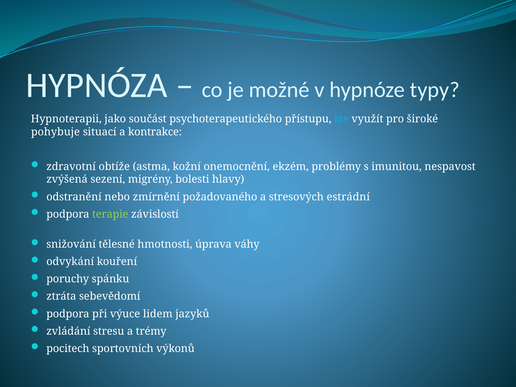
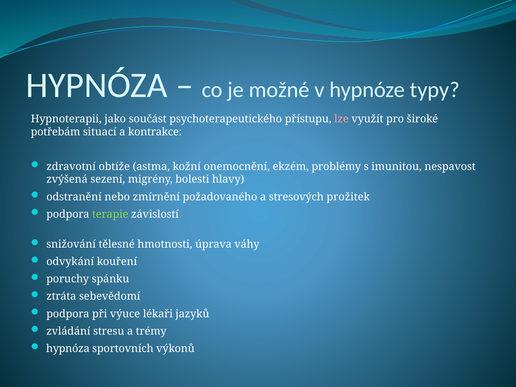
lze colour: light blue -> pink (341, 119)
pohybuje: pohybuje -> potřebám (56, 132)
estrádní: estrádní -> prožitek (348, 197)
lidem: lidem -> lékaři (158, 314)
pocitech: pocitech -> hypnóza (68, 348)
